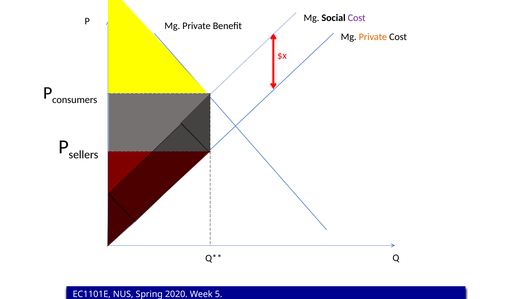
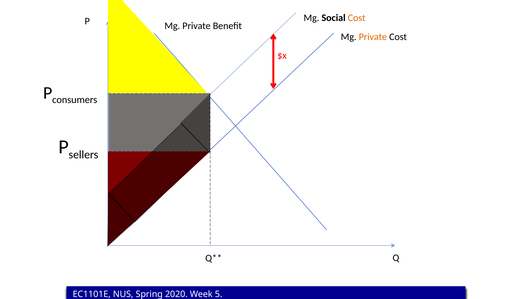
Cost colour: purple -> orange (357, 18)
